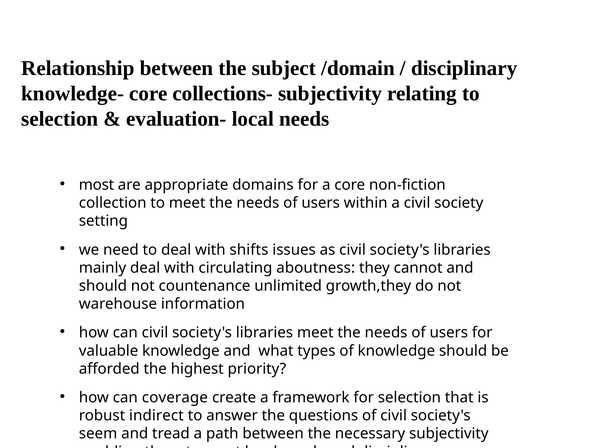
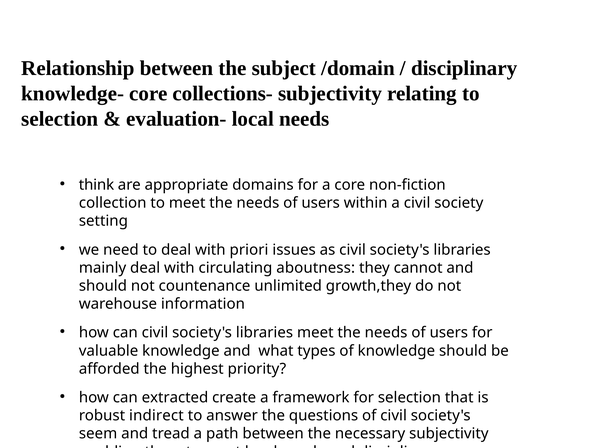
most: most -> think (96, 185)
shifts: shifts -> priori (249, 250)
coverage: coverage -> extracted (175, 397)
